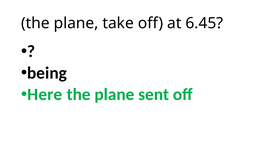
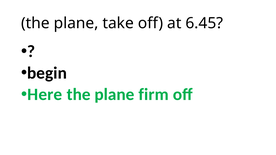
being: being -> begin (47, 73)
sent: sent -> firm (154, 95)
